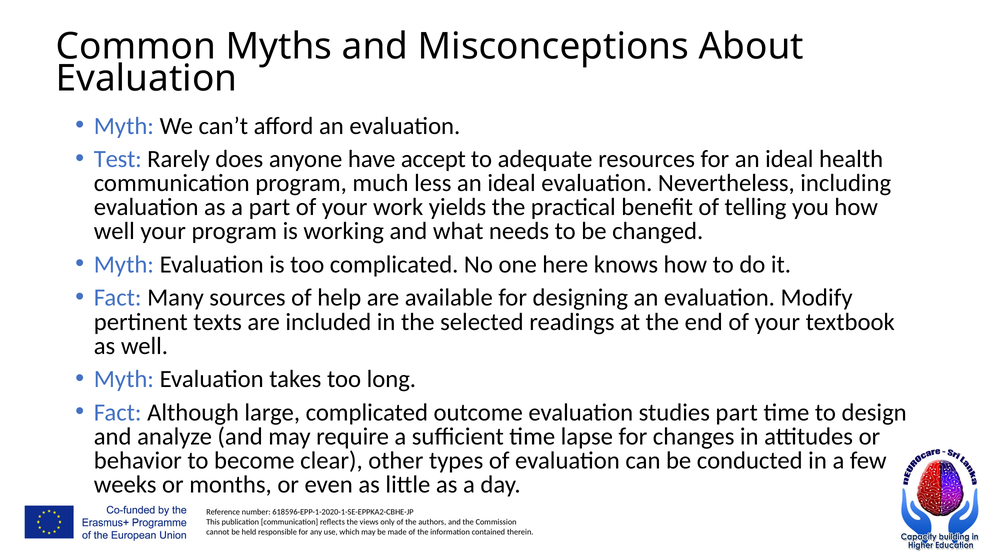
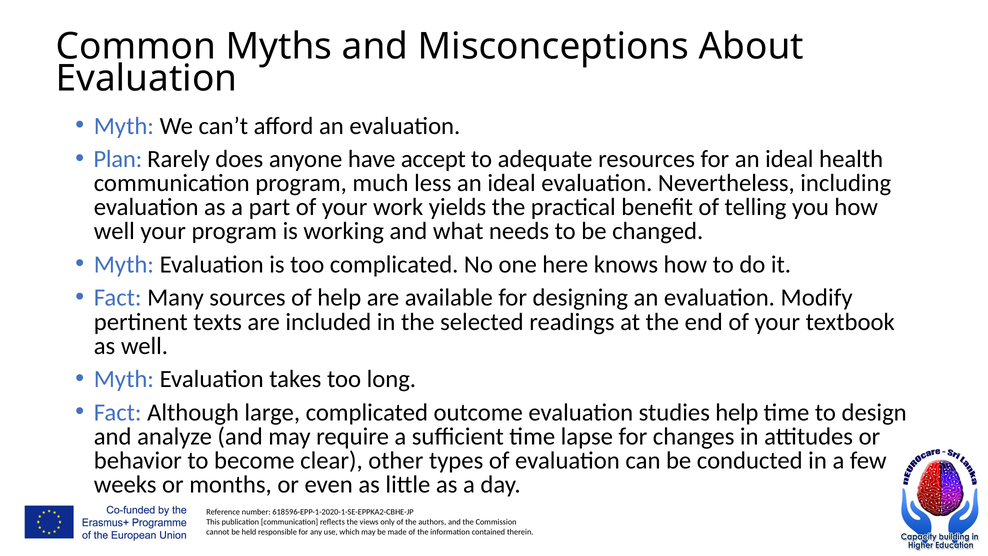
Test: Test -> Plan (118, 159)
studies part: part -> help (737, 412)
